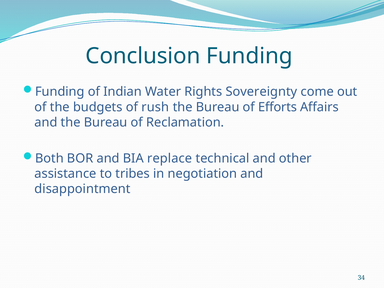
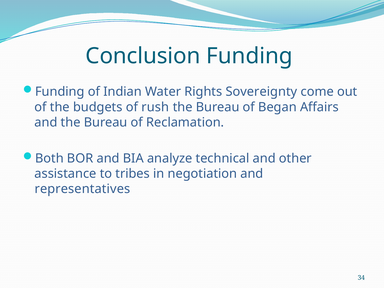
Efforts: Efforts -> Began (277, 107)
replace: replace -> analyze (170, 158)
disappointment: disappointment -> representatives (82, 189)
